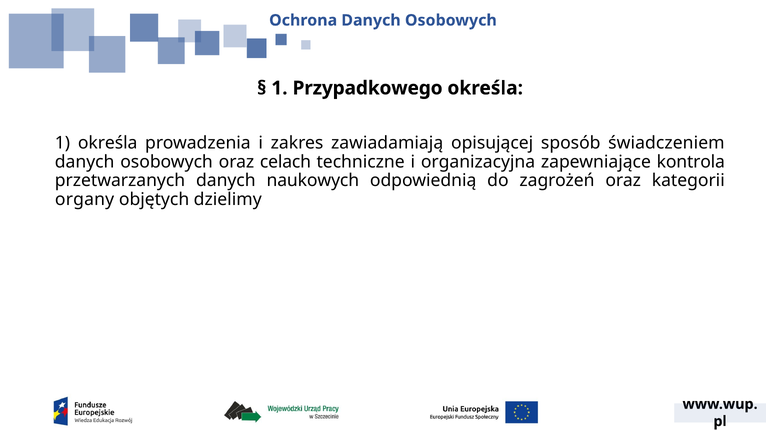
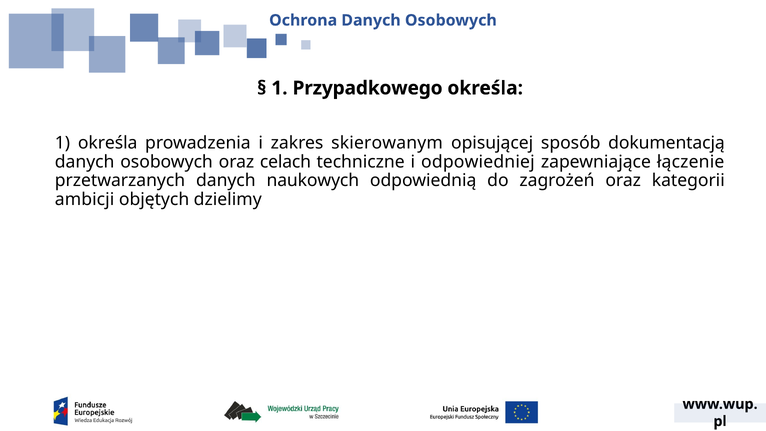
zawiadamiają: zawiadamiają -> skierowanym (387, 143)
świadczeniem: świadczeniem -> dokumentacją (667, 143)
organizacyjna: organizacyjna -> odpowiedniej (478, 162)
kontrola: kontrola -> łączenie (691, 162)
organy: organy -> ambicji (85, 200)
